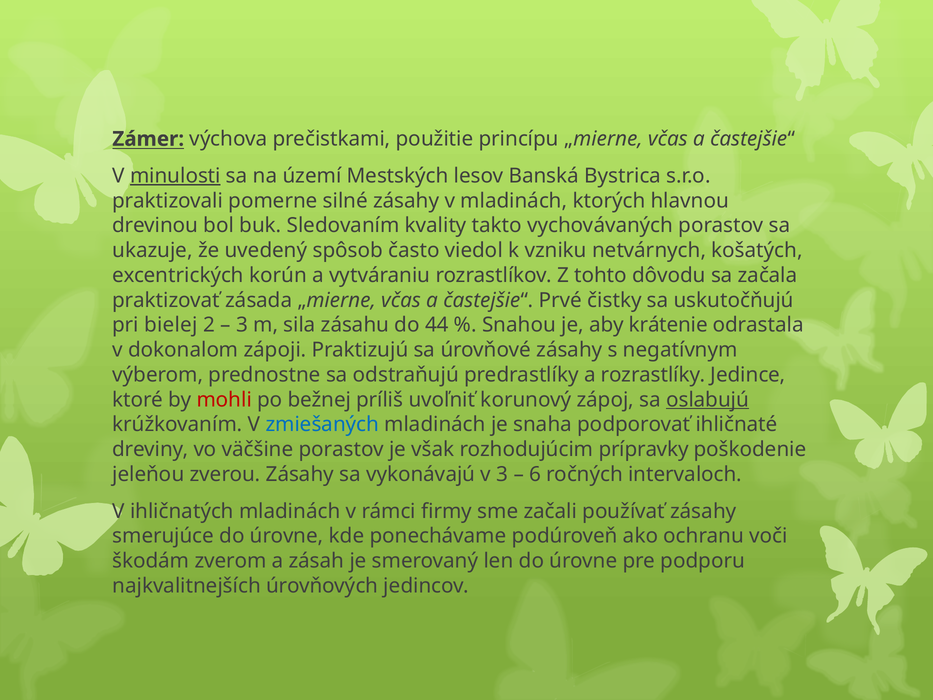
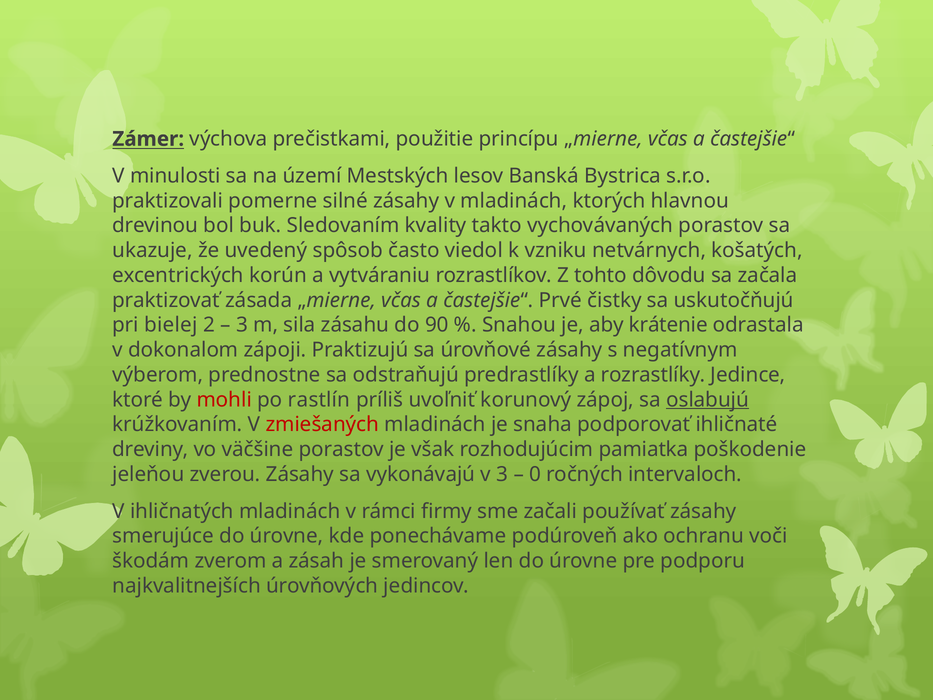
minulosti underline: present -> none (175, 176)
44: 44 -> 90 (437, 325)
bežnej: bežnej -> rastlín (319, 400)
zmiešaných colour: blue -> red (322, 424)
prípravky: prípravky -> pamiatka (644, 449)
6: 6 -> 0 (535, 474)
